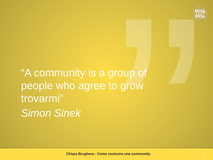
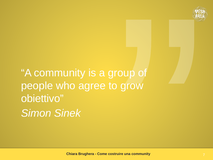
trovarmi: trovarmi -> obiettivo (42, 98)
